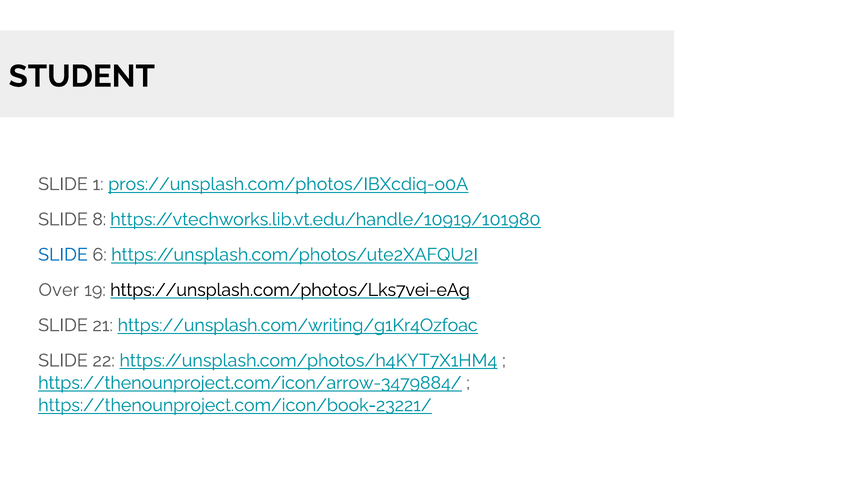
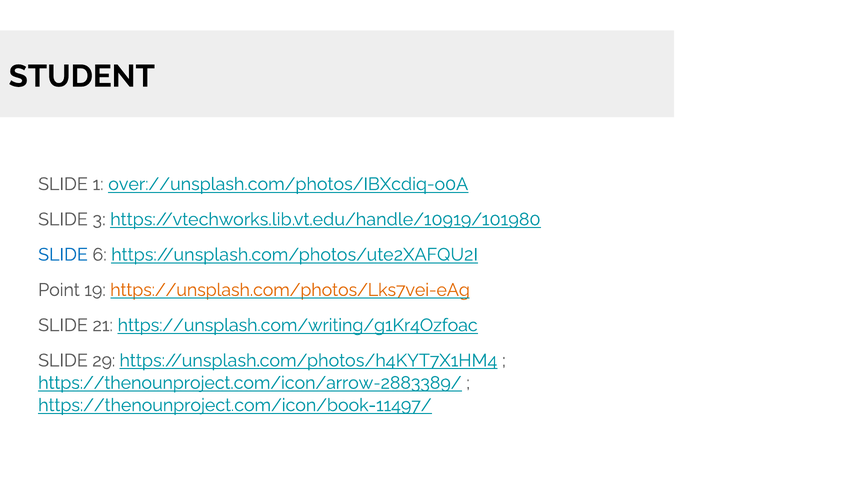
pros://unsplash.com/photos/IBXcdiq-o0A: pros://unsplash.com/photos/IBXcdiq-o0A -> over://unsplash.com/photos/IBXcdiq-o0A (288, 184)
8: 8 -> 3 (99, 220)
Over: Over -> Point (59, 290)
https://unsplash.com/photos/Lks7vei-eAg colour: black -> orange (290, 290)
22: 22 -> 29 (104, 361)
https://thenounproject.com/icon/arrow-3479884/: https://thenounproject.com/icon/arrow-3479884/ -> https://thenounproject.com/icon/arrow-2883389/ (250, 383)
https://thenounproject.com/icon/book-23221/: https://thenounproject.com/icon/book-23221/ -> https://thenounproject.com/icon/book-11497/ (235, 406)
